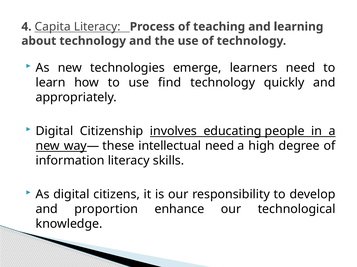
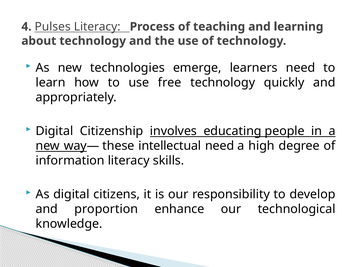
Capita: Capita -> Pulses (53, 27)
find: find -> free (170, 83)
